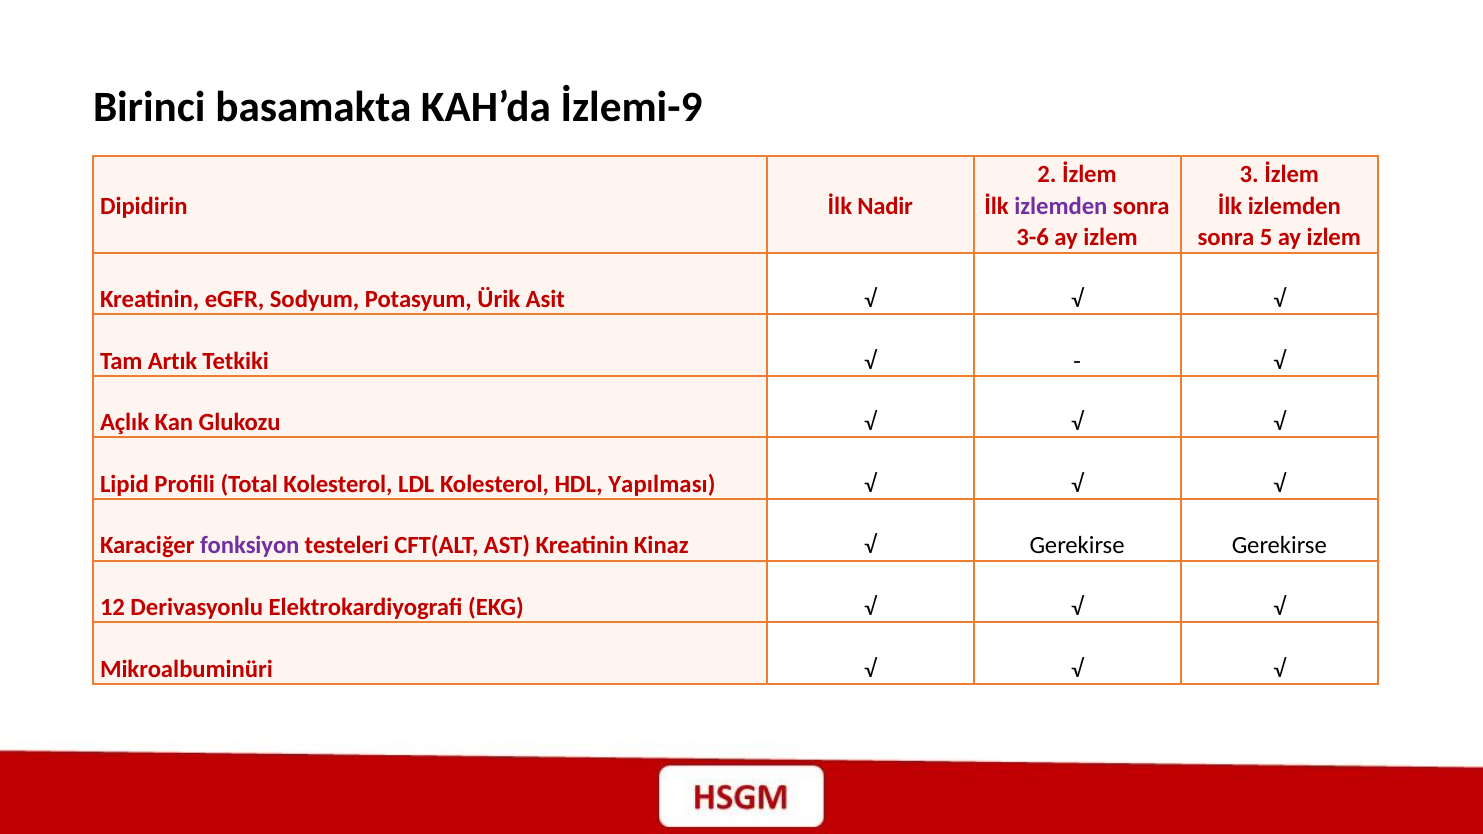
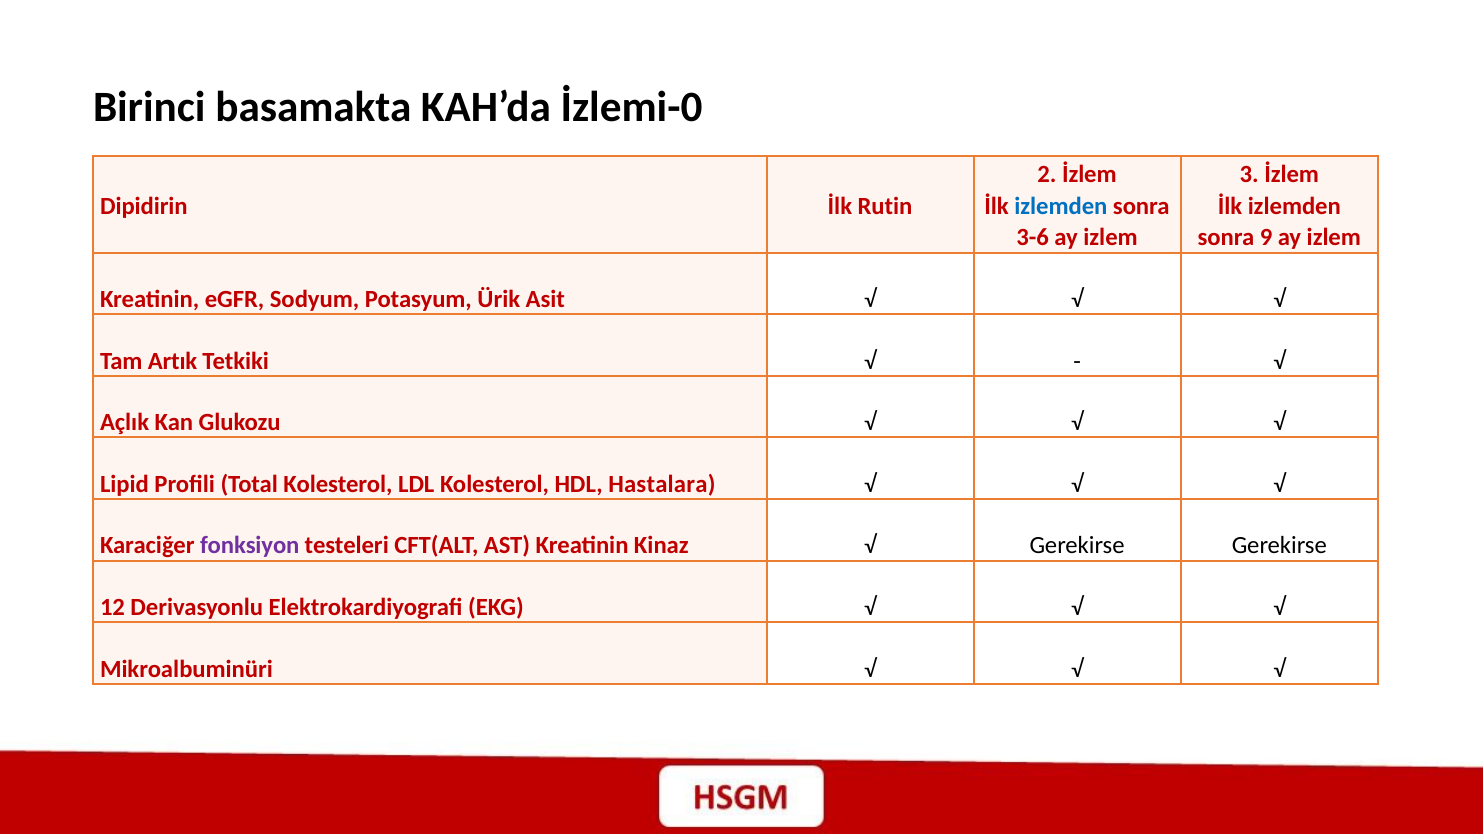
İzlemi-9: İzlemi-9 -> İzlemi-0 (631, 107)
Nadir: Nadir -> Rutin (885, 206)
izlemden colour: purple -> blue (1061, 206)
5: 5 -> 9 (1266, 238)
Yapılması: Yapılması -> Hastalara (662, 484)
